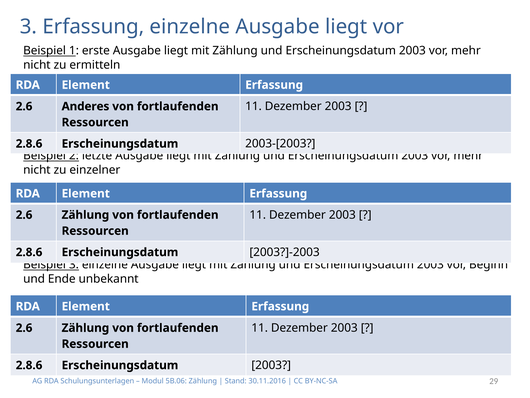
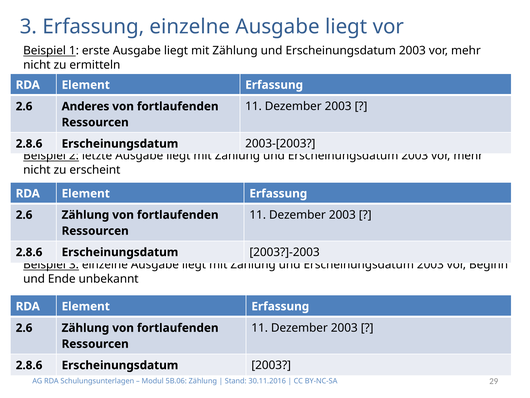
einzelner: einzelner -> erscheint (95, 170)
